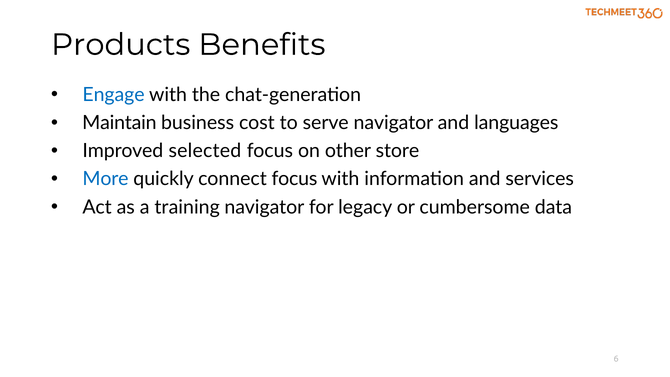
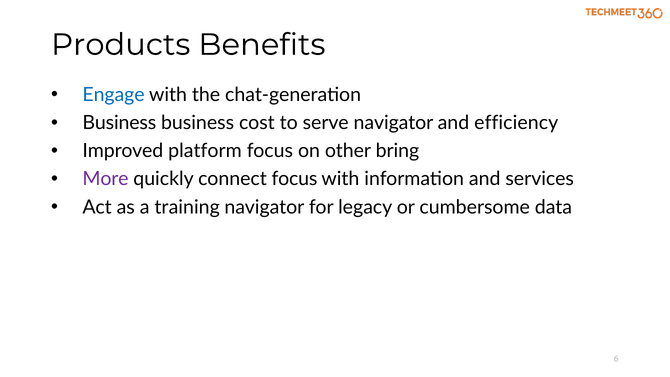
Maintain: Maintain -> Business (119, 123)
languages: languages -> efficiency (516, 123)
selected: selected -> platform (205, 151)
store: store -> bring (397, 151)
More colour: blue -> purple (106, 179)
